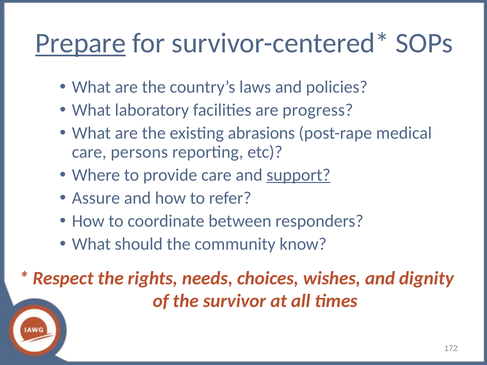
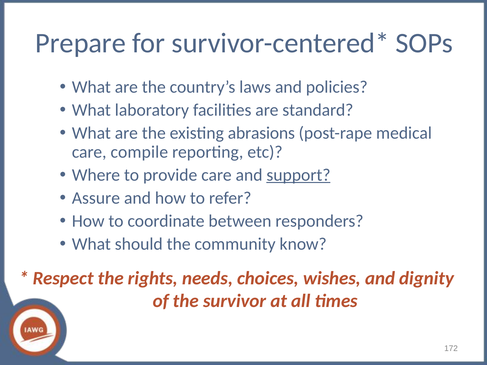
Prepare underline: present -> none (81, 43)
progress: progress -> standard (318, 110)
persons: persons -> compile (139, 152)
